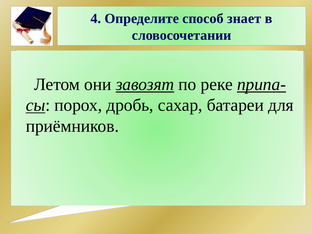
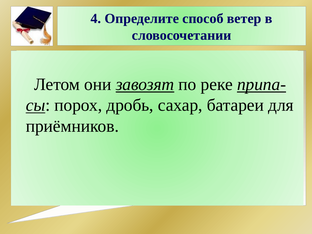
знает: знает -> ветер (244, 19)
